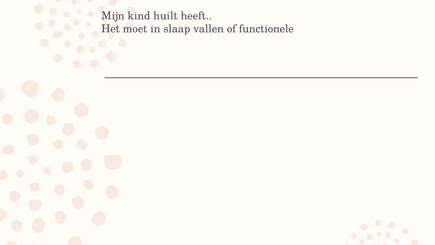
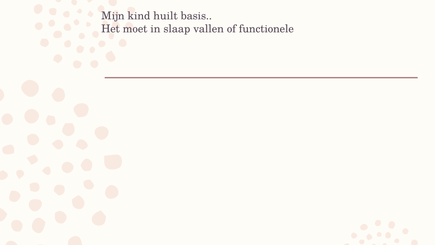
heeft: heeft -> basis (196, 16)
